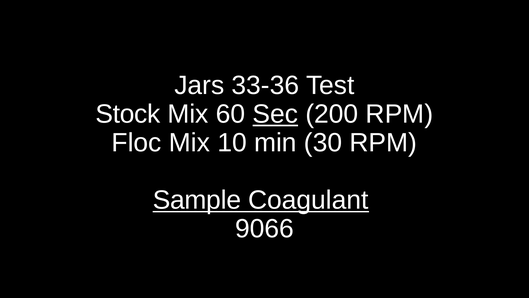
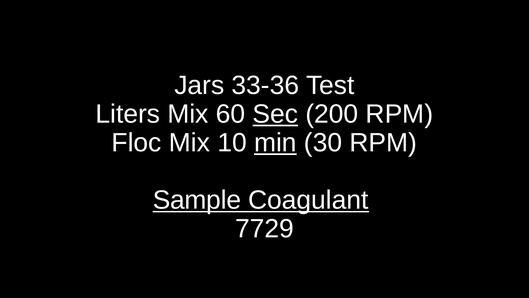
Stock: Stock -> Liters (128, 114)
min underline: none -> present (275, 143)
9066: 9066 -> 7729 (264, 228)
